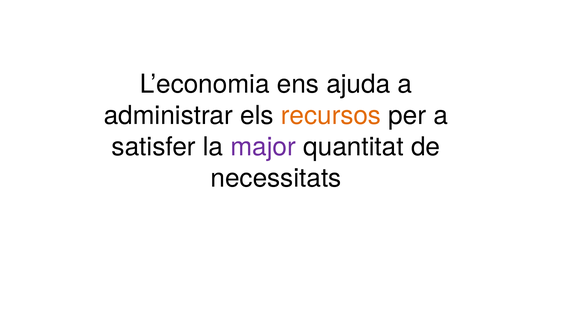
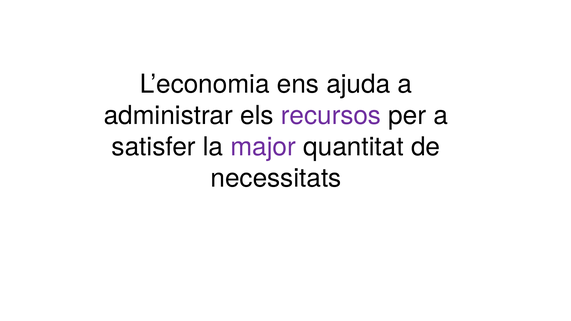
recursos colour: orange -> purple (331, 116)
